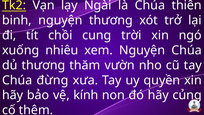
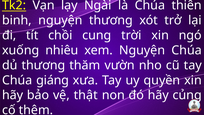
đừng: đừng -> giáng (53, 80)
kính: kính -> thật (86, 95)
